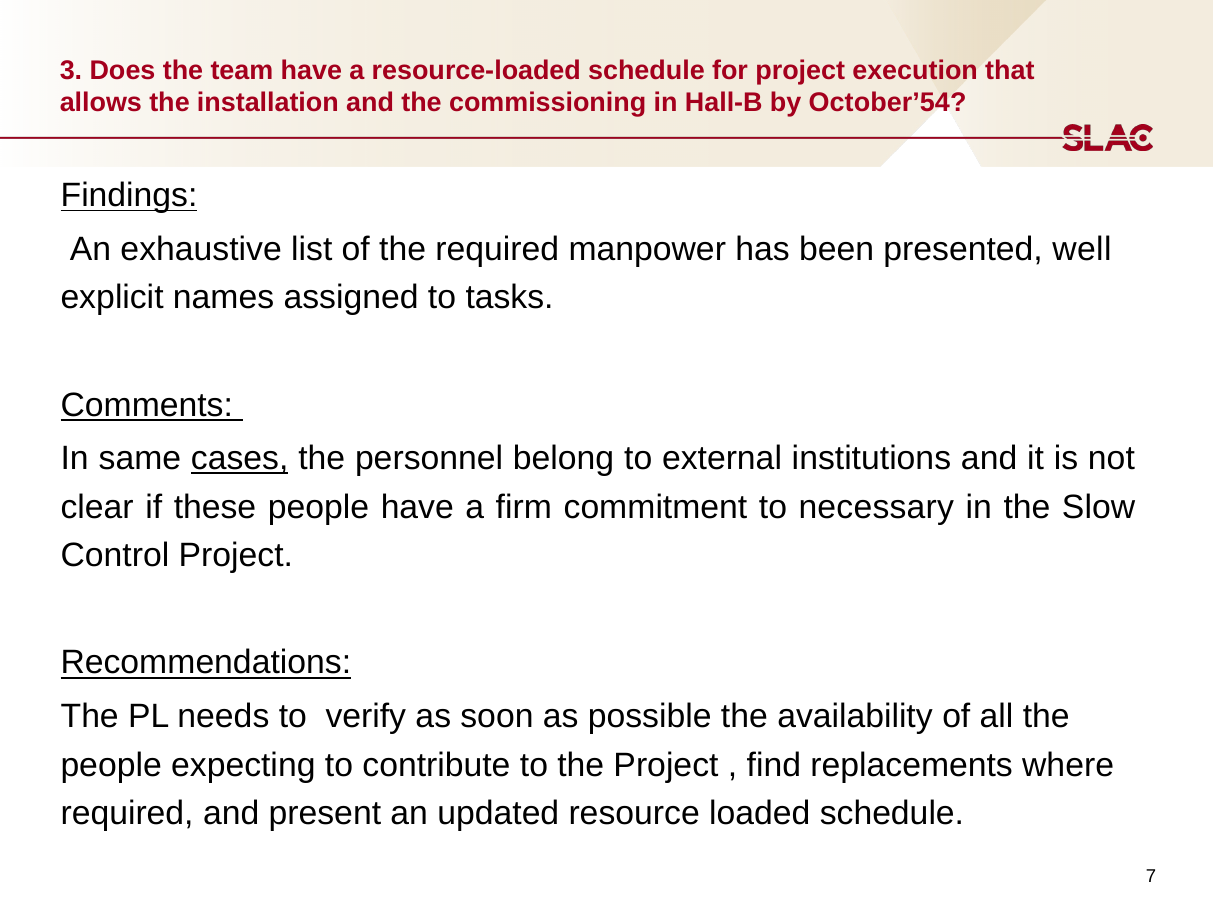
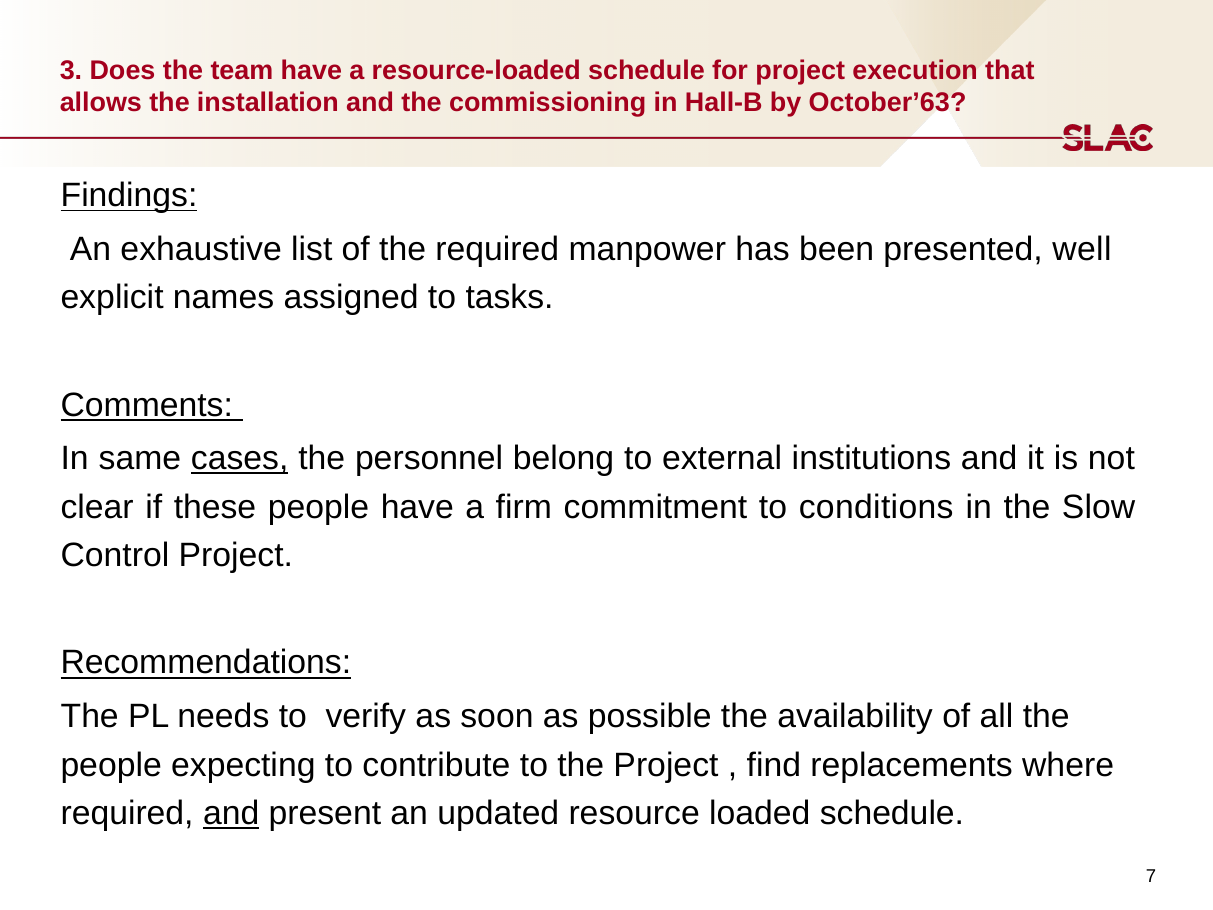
October’54: October’54 -> October’63 (888, 103)
necessary: necessary -> conditions (876, 507)
and underline: none -> present (231, 813)
